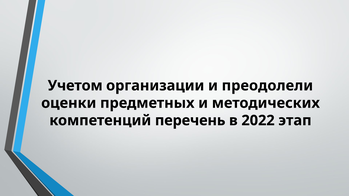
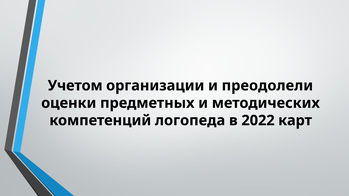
перечень: перечень -> логопеда (190, 121)
этап: этап -> карт (295, 121)
